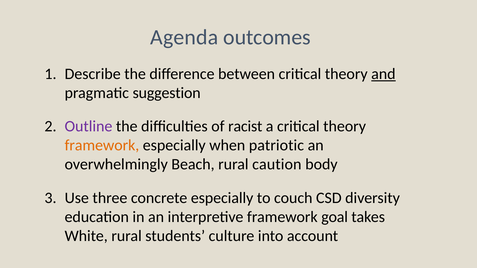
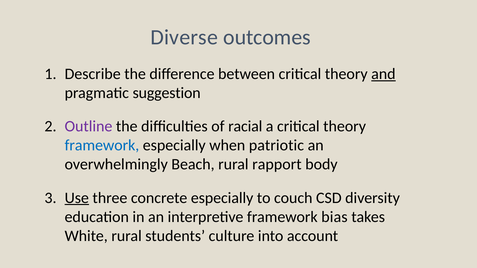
Agenda: Agenda -> Diverse (184, 37)
racist: racist -> racial (245, 126)
framework colour: orange -> blue (102, 146)
caution: caution -> rapport (277, 165)
Use underline: none -> present (77, 198)
goal: goal -> bias (334, 217)
